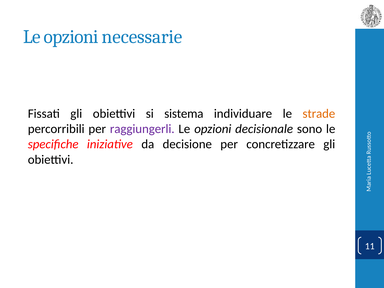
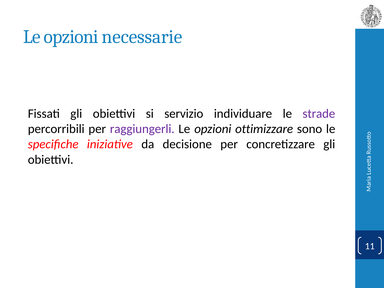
sistema: sistema -> servizio (184, 114)
strade colour: orange -> purple (319, 114)
decisionale: decisionale -> ottimizzare (264, 129)
